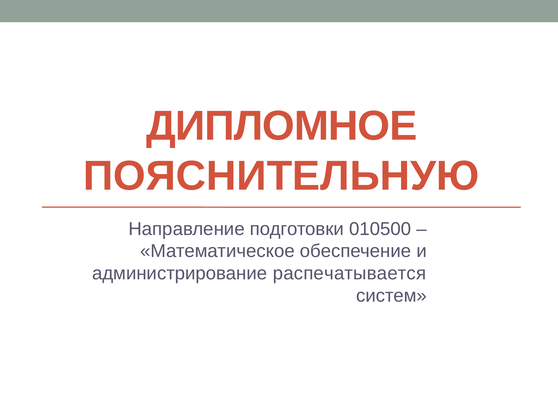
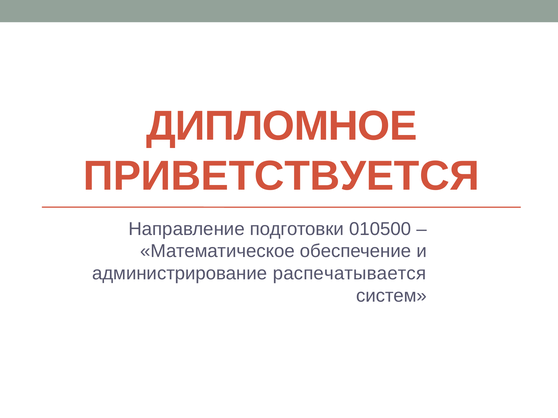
ПОЯСНИТЕЛЬНУЮ: ПОЯСНИТЕЛЬНУЮ -> ПРИВЕТСТВУЕТСЯ (281, 176)
